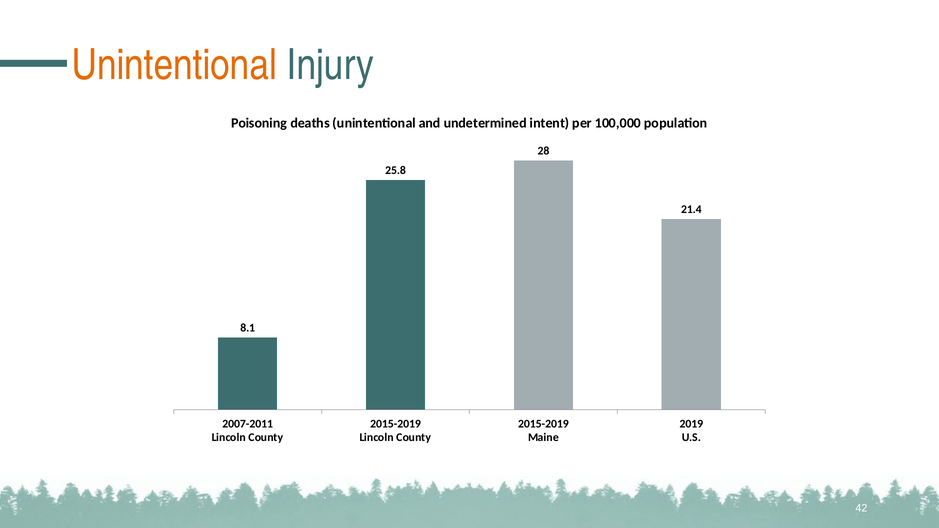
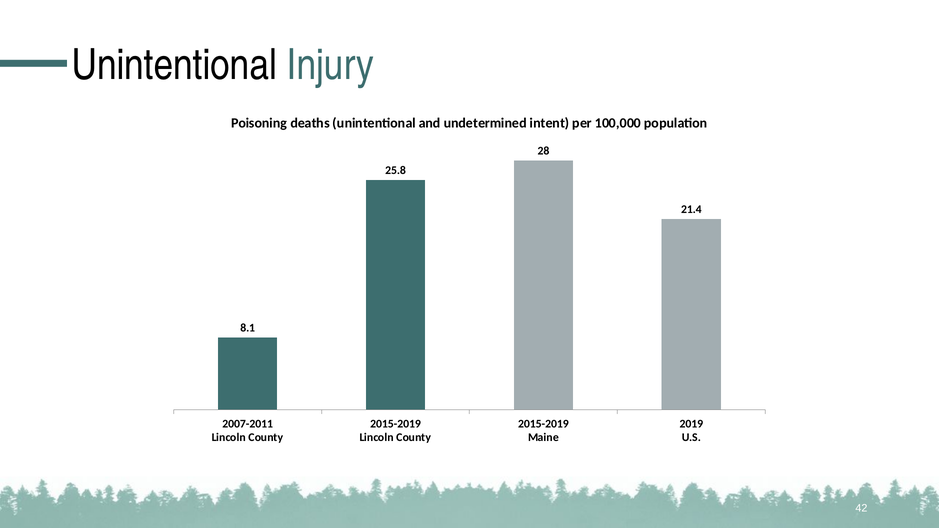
Unintentional colour: orange -> black (174, 65)
